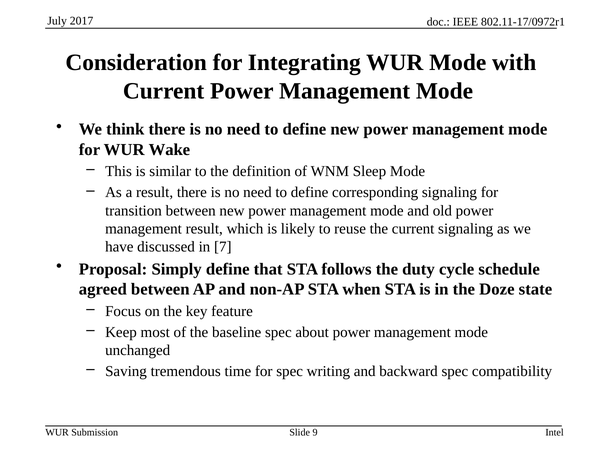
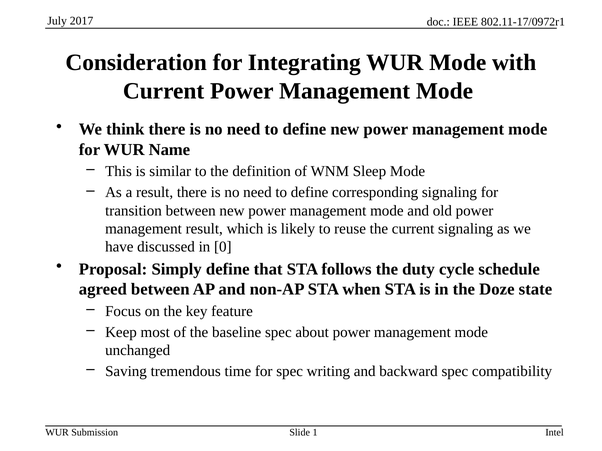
Wake: Wake -> Name (169, 150)
7: 7 -> 0 (223, 247)
9: 9 -> 1 (315, 433)
